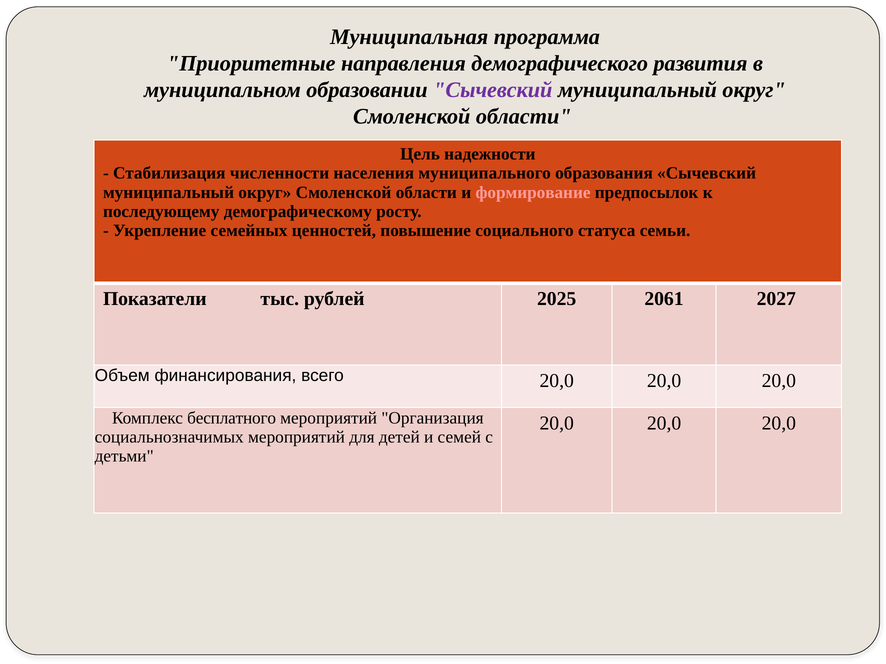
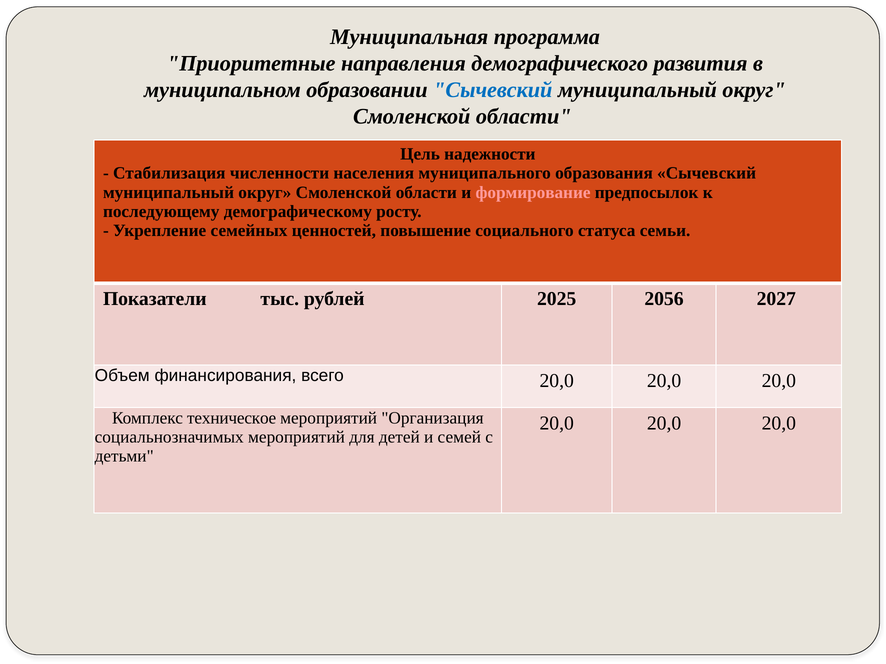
Сычевский colour: purple -> blue (493, 90)
2061: 2061 -> 2056 (664, 299)
бесплатного: бесплатного -> техническое (232, 418)
